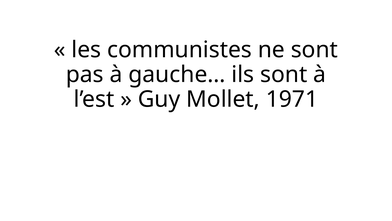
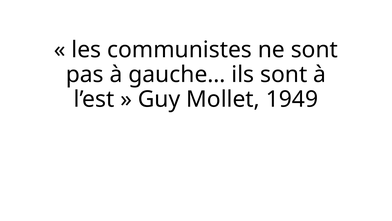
1971: 1971 -> 1949 (292, 99)
